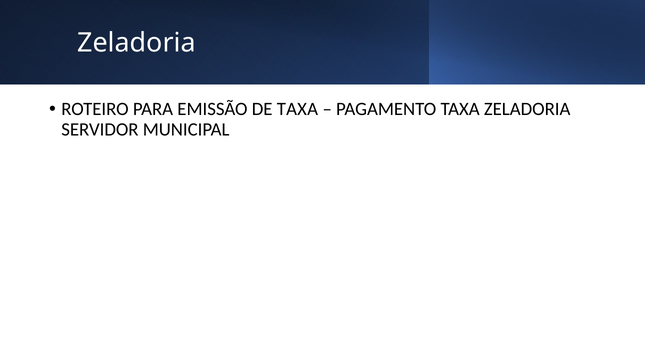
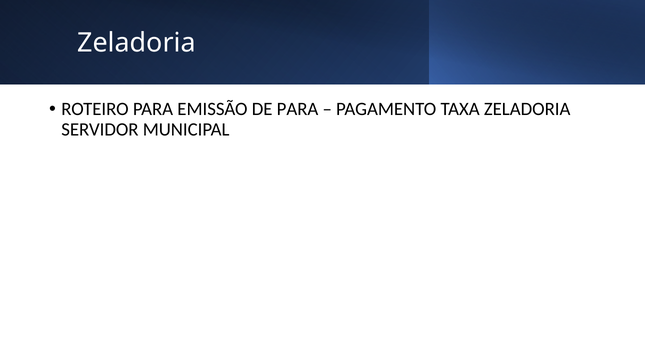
DE TAXA: TAXA -> PARA (298, 109)
